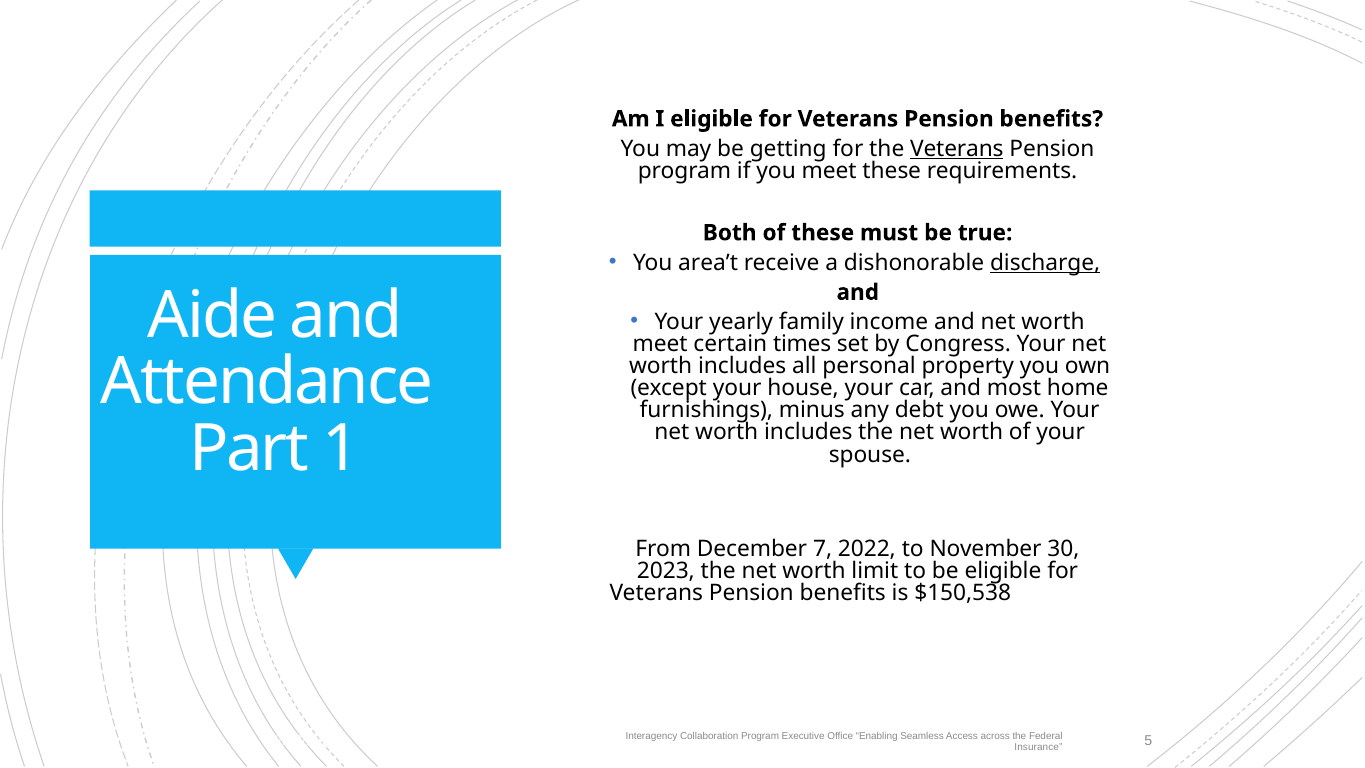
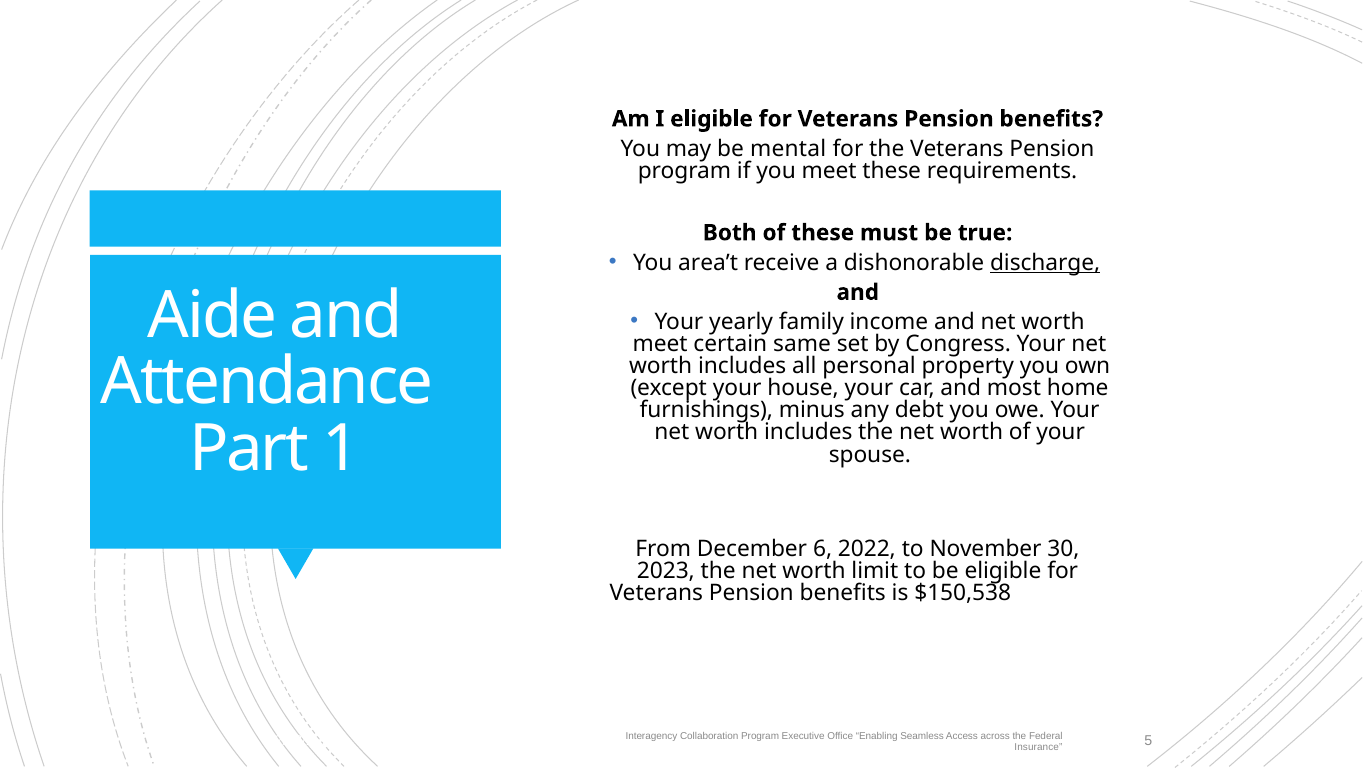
getting: getting -> mental (788, 149)
Veterans underline: present -> none (957, 149)
times: times -> same (802, 344)
7: 7 -> 6 (823, 549)
